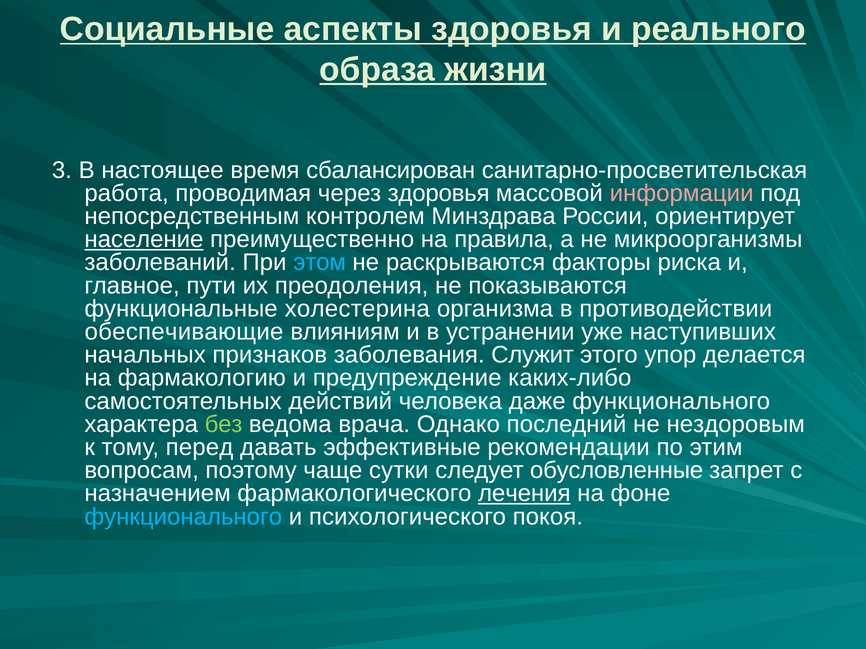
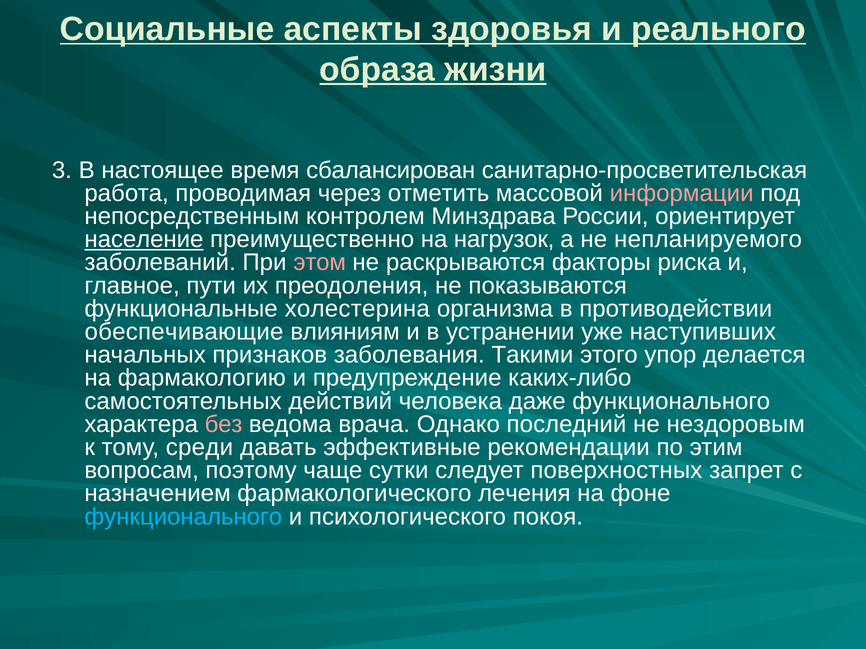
через здоровья: здоровья -> отметить (439, 193)
правила: правила -> нагрузок (504, 240)
микроорганизмы: микроорганизмы -> непланируемого (708, 240)
этом colour: light blue -> pink (320, 263)
Служит: Служит -> Такими (532, 355)
без colour: light green -> pink (224, 425)
перед: перед -> среди (199, 448)
обусловленные: обусловленные -> поверхностных (616, 471)
лечения underline: present -> none (524, 494)
